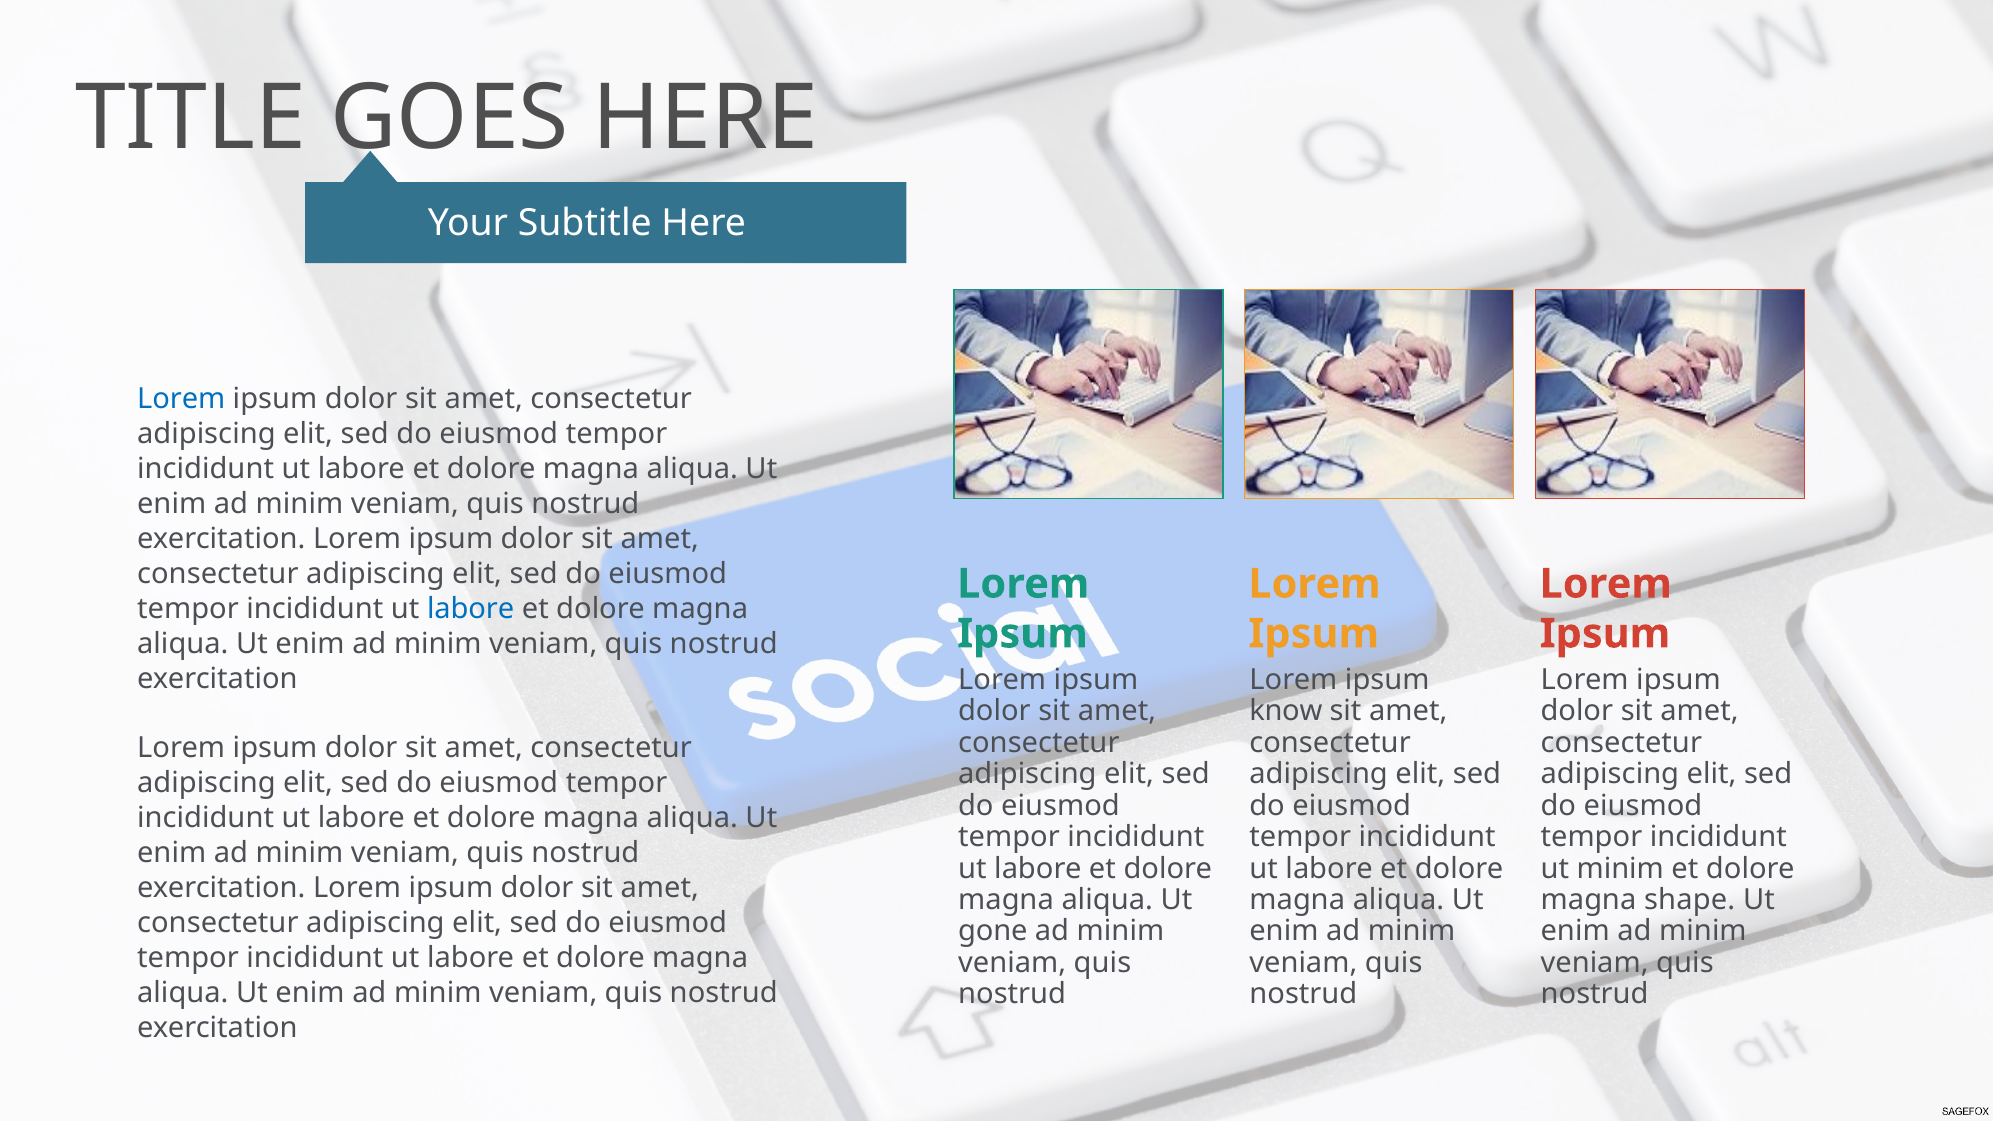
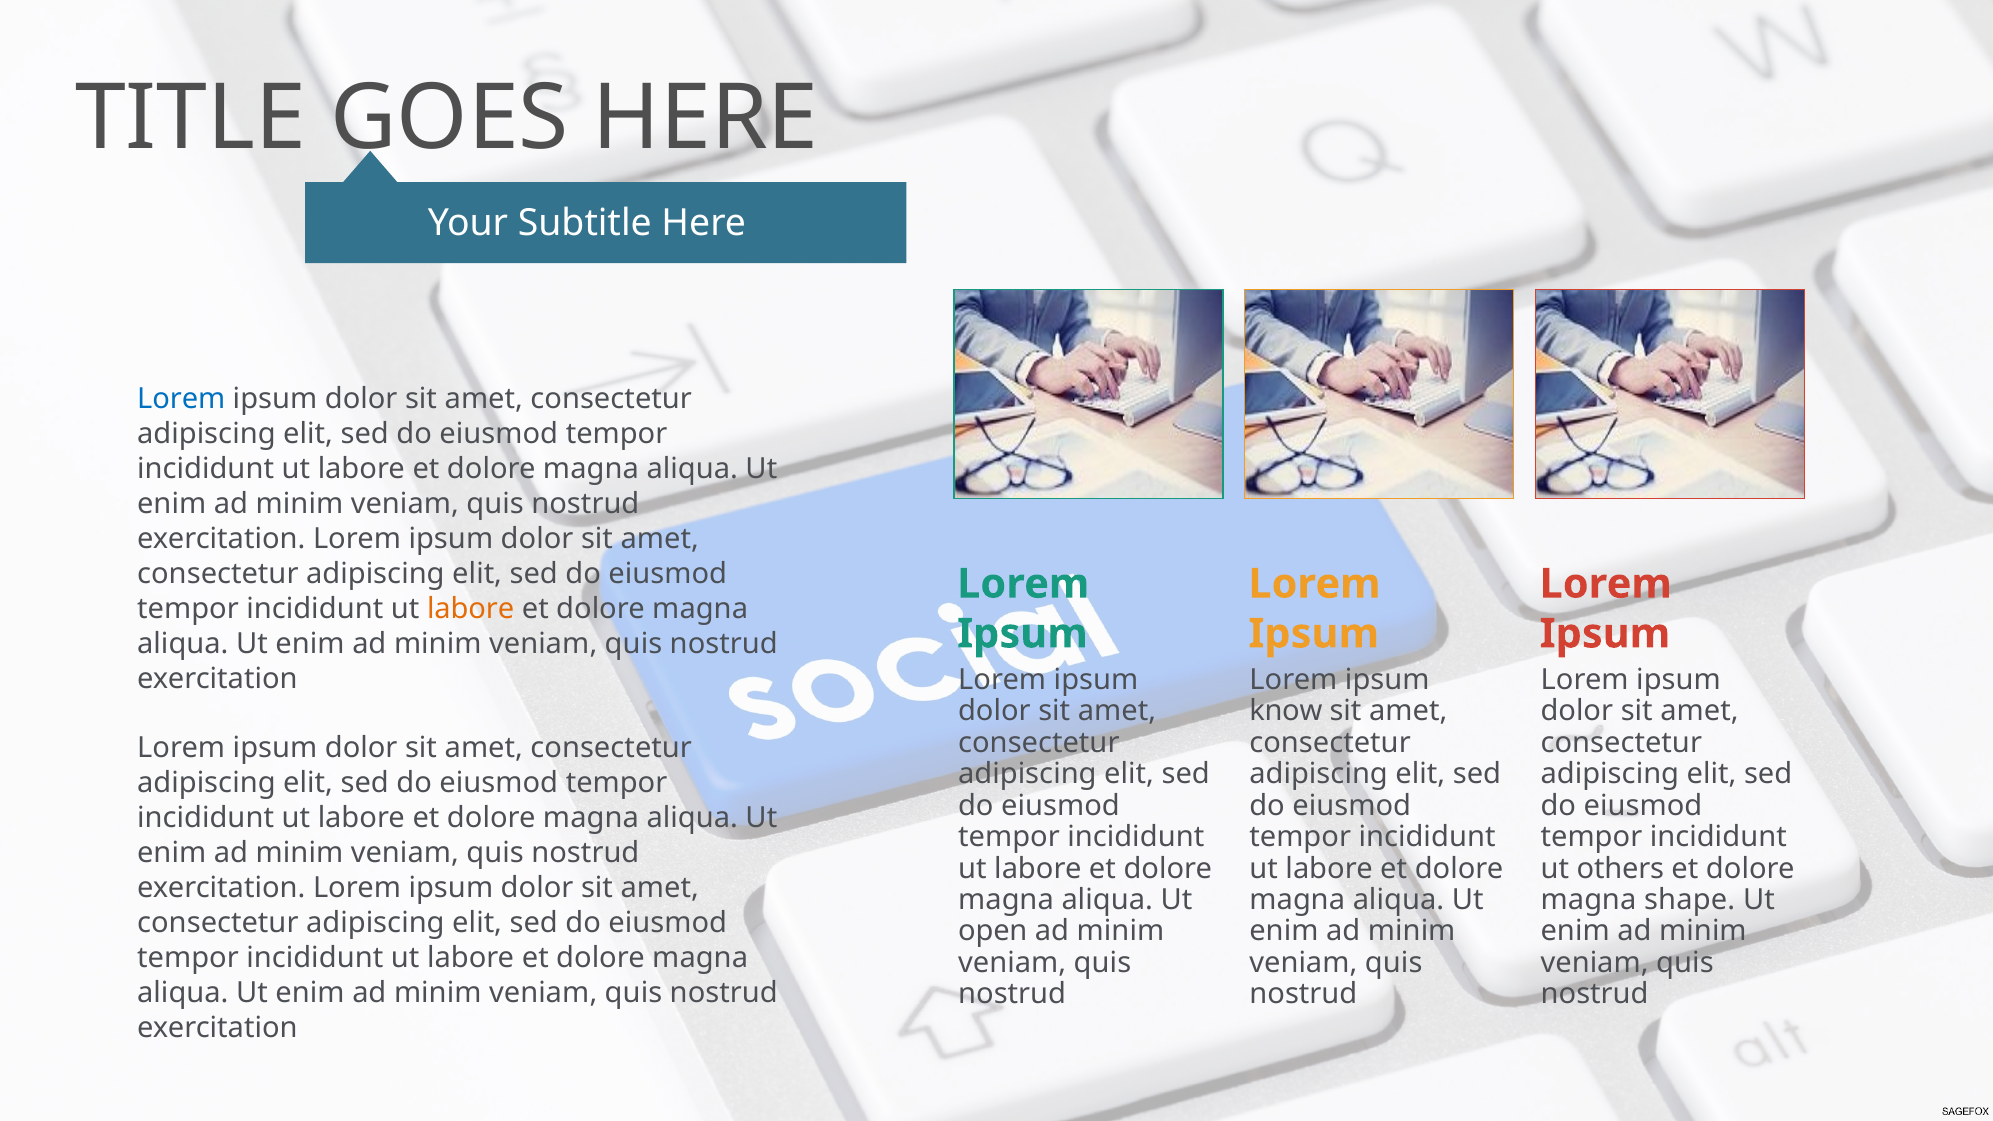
labore colour: blue -> orange (471, 609)
ut minim: minim -> others (1620, 869)
gone: gone -> open (993, 931)
